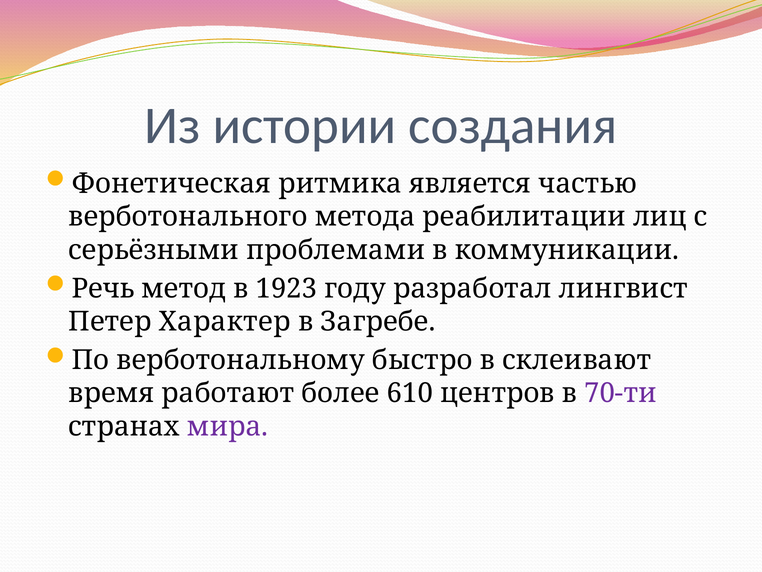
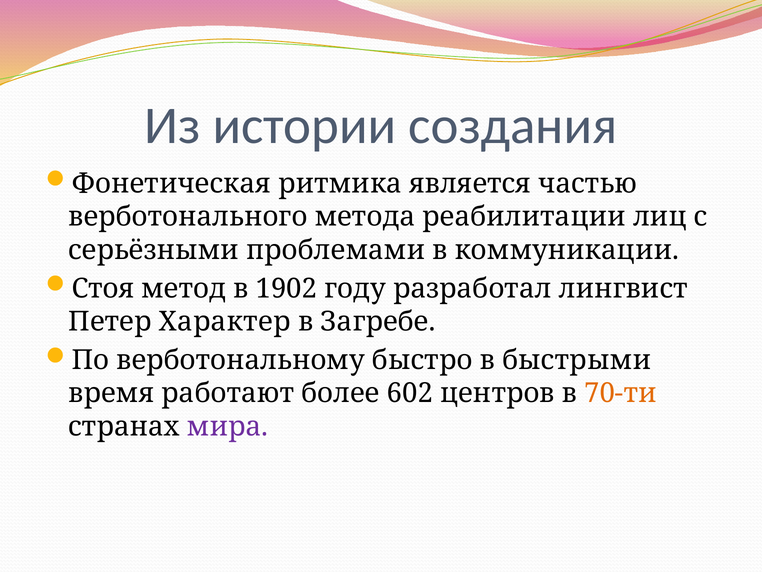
Речь: Речь -> Стоя (103, 288)
1923: 1923 -> 1902 (286, 288)
склеивают: склеивают -> быстрыми (577, 360)
610: 610 -> 602 (410, 393)
70-ти colour: purple -> orange (620, 393)
